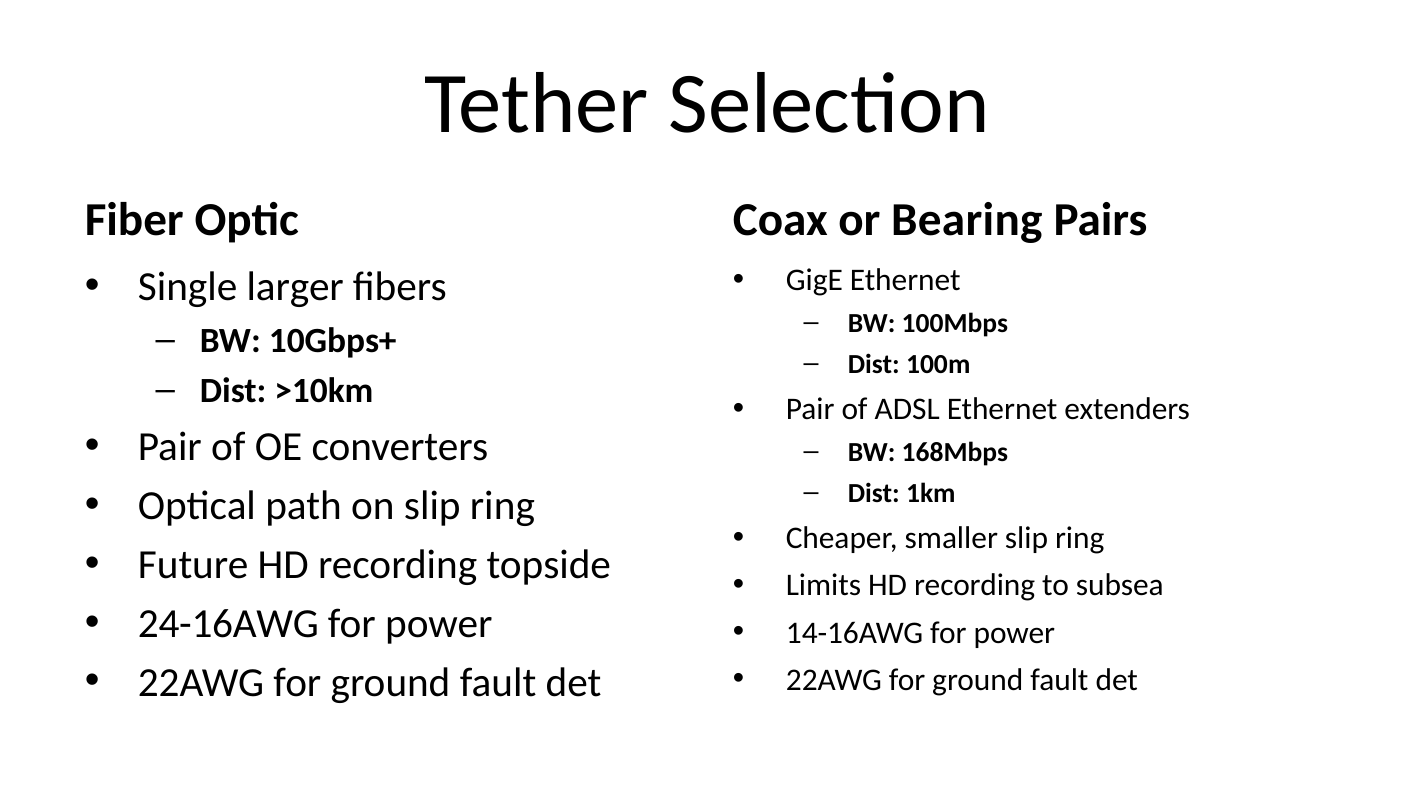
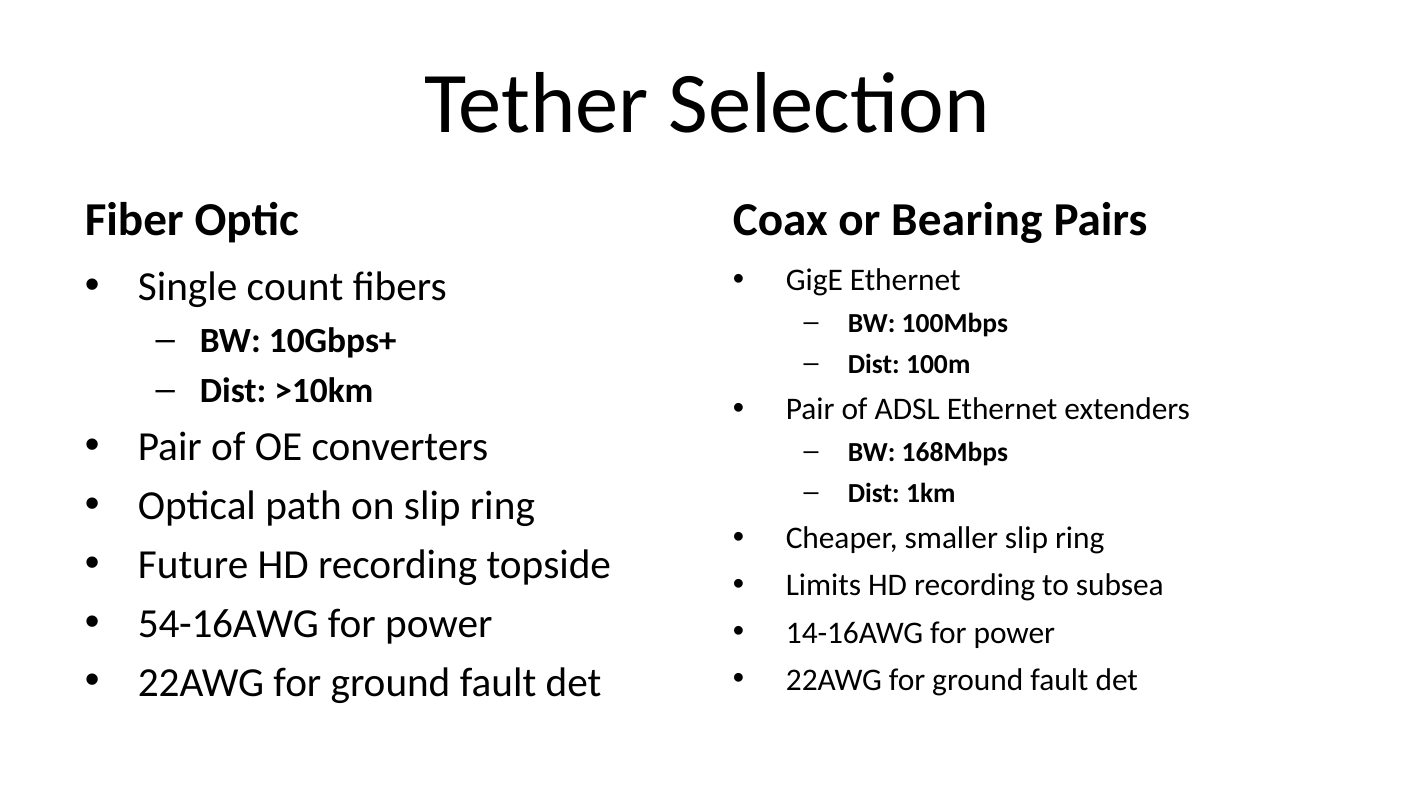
larger: larger -> count (295, 287)
24-16AWG: 24-16AWG -> 54-16AWG (228, 624)
